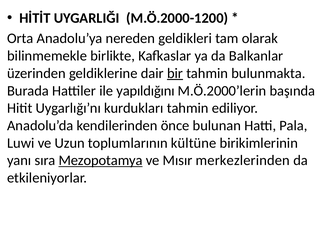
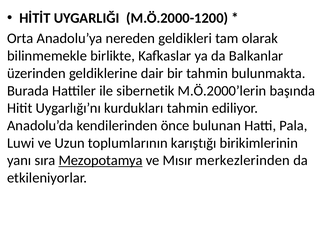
bir underline: present -> none (175, 73)
yapıldığını: yapıldığını -> sibernetik (145, 91)
kültüne: kültüne -> karıştığı (194, 143)
